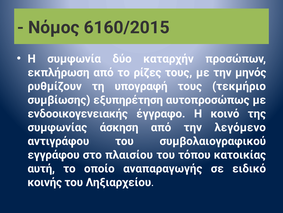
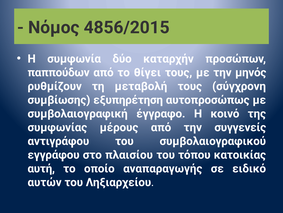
6160/2015: 6160/2015 -> 4856/2015 (127, 27)
εκπλήρωση: εκπλήρωση -> παππούδων (59, 72)
ρίζες: ρίζες -> θίγει (147, 72)
υπογραφή: υπογραφή -> μεταβολή (141, 86)
τεκμήριο: τεκμήριο -> σύγχρονη (239, 86)
ενδοοικογενειακής: ενδοοικογενειακής -> συμβολαιογραφική (78, 113)
άσκηση: άσκηση -> μέρους (119, 127)
λεγόμενο: λεγόμενο -> συγγενείς (240, 127)
κοινής: κοινής -> αυτών (45, 182)
